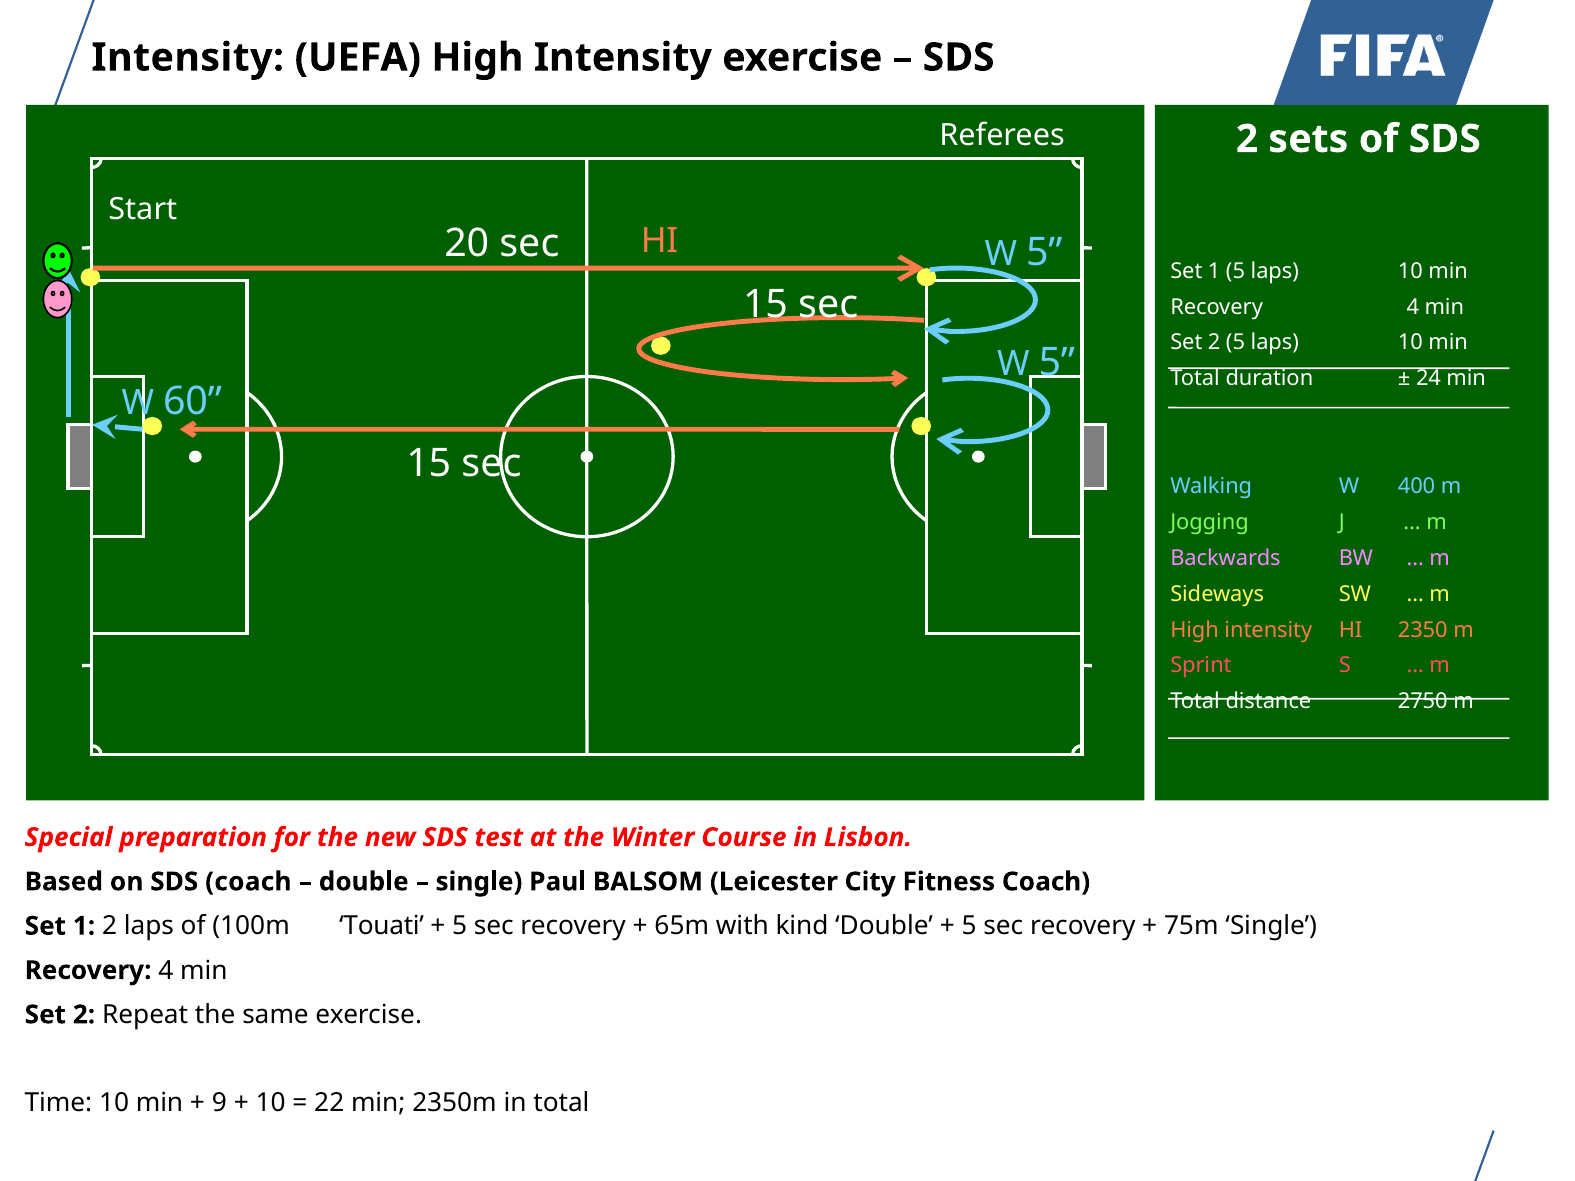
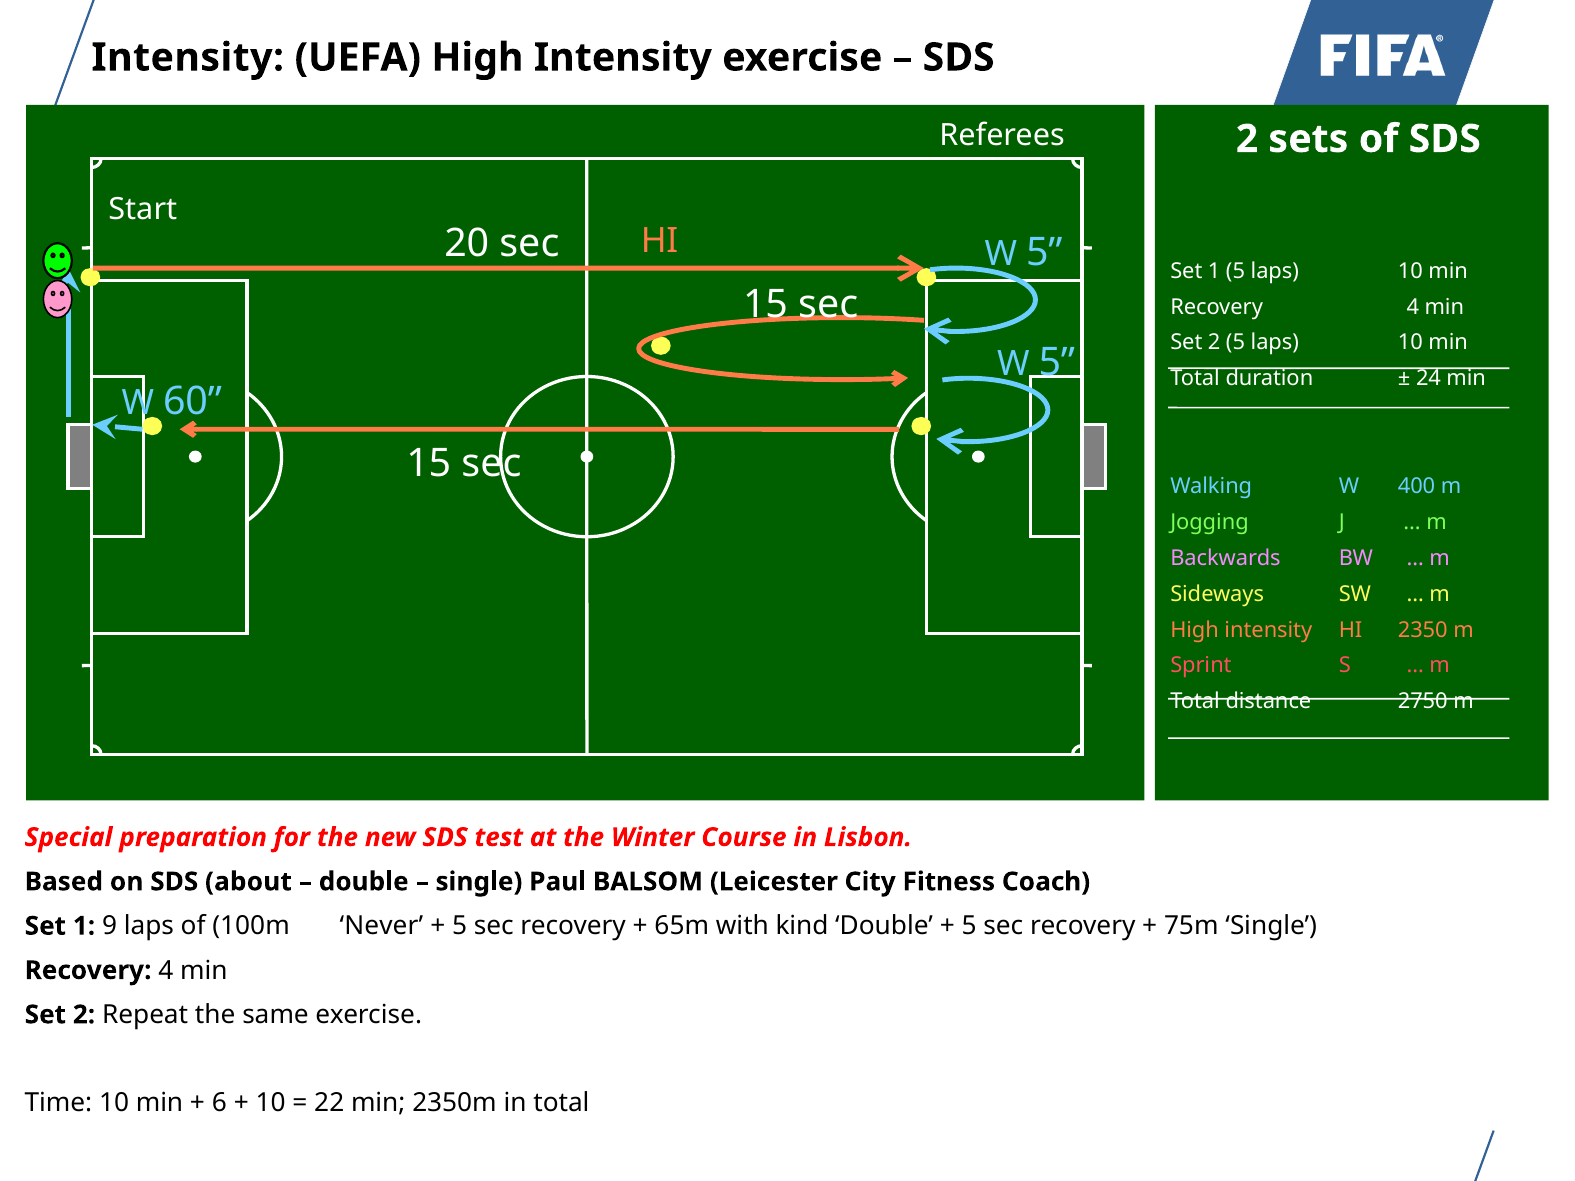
SDS coach: coach -> about (248, 882)
1 2: 2 -> 9 (110, 926)
Touati: Touati -> Never (381, 926)
9: 9 -> 6 (219, 1104)
